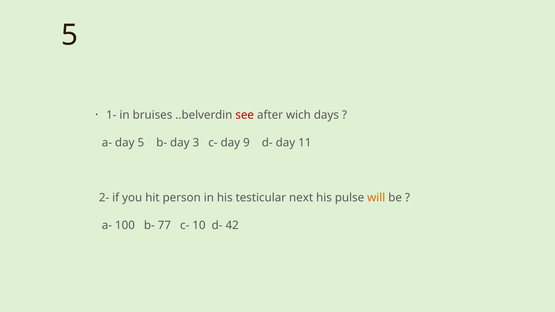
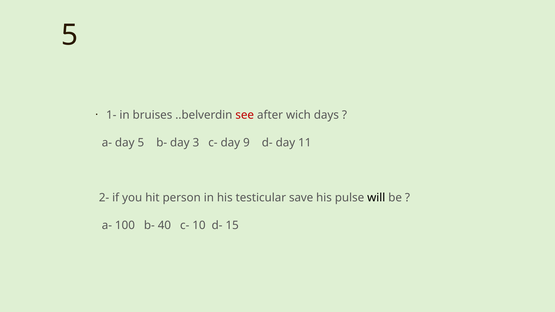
next: next -> save (301, 198)
will colour: orange -> black (376, 198)
77: 77 -> 40 (164, 225)
42: 42 -> 15 (232, 225)
